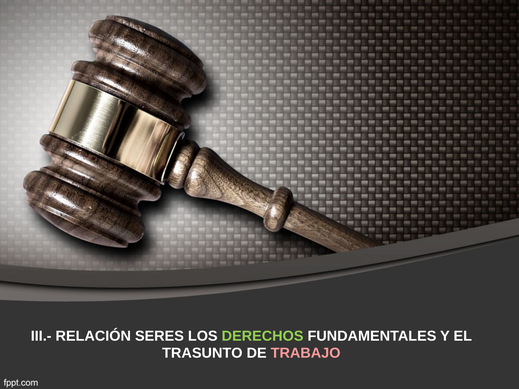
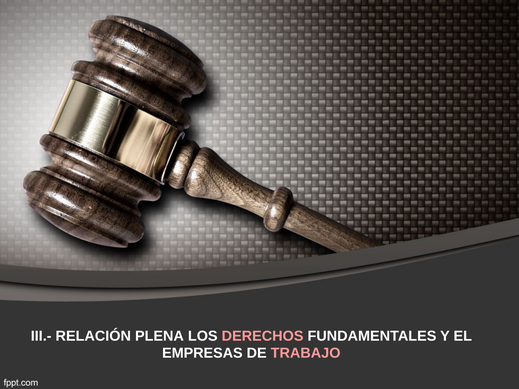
SERES: SERES -> PLENA (159, 336)
DERECHOS colour: light green -> pink (263, 336)
TRASUNTO: TRASUNTO -> EMPRESAS (202, 353)
